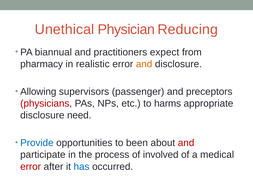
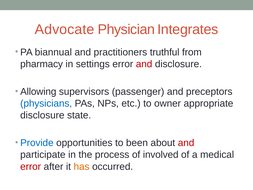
Unethical: Unethical -> Advocate (65, 29)
Reducing: Reducing -> Integrates (188, 29)
expect: expect -> truthful (165, 52)
realistic: realistic -> settings (93, 64)
and colour: orange -> red (144, 64)
physicians colour: red -> blue (46, 103)
harms: harms -> owner (168, 103)
need: need -> state (79, 115)
has colour: blue -> orange (82, 166)
